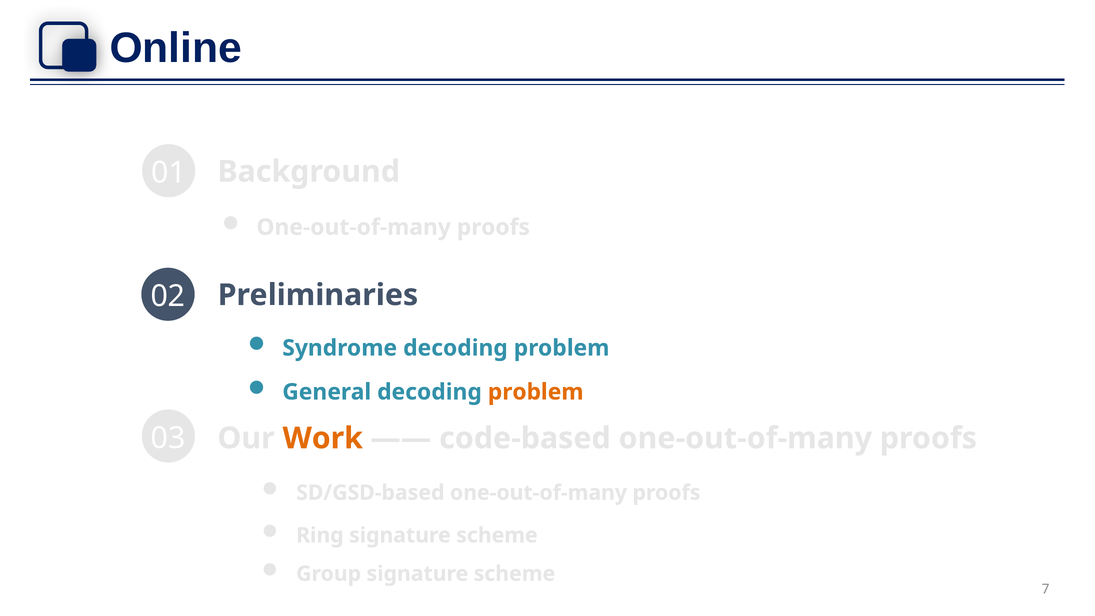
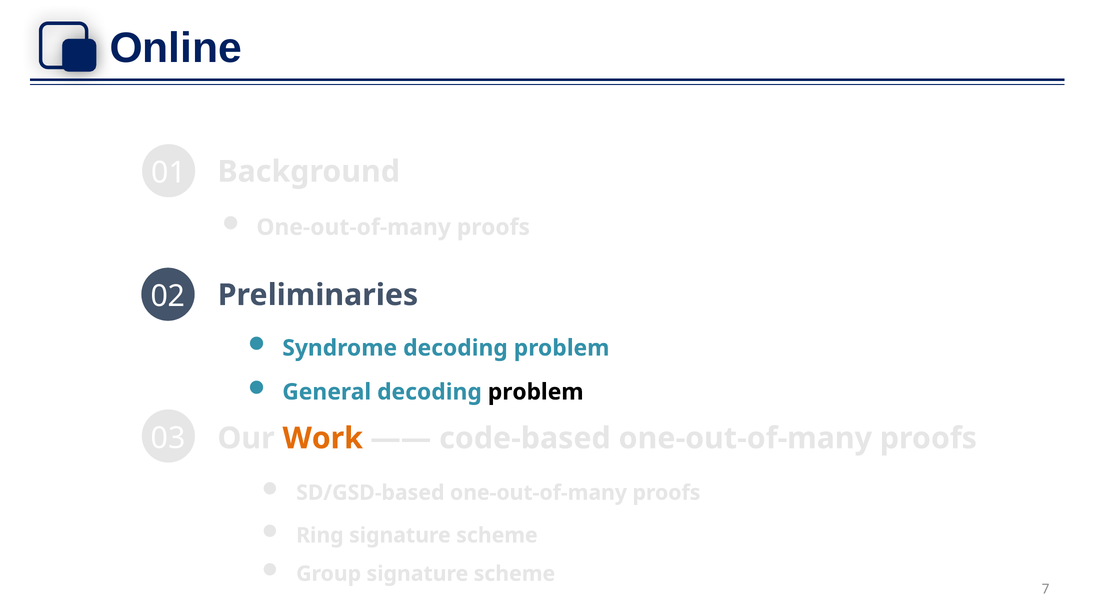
problem colour: orange -> black (536, 392)
